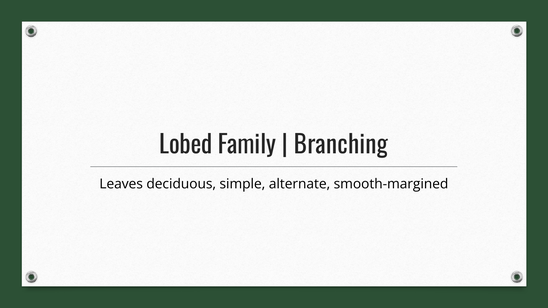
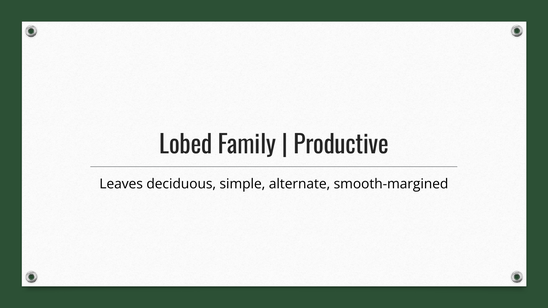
Branching: Branching -> Productive (341, 145)
